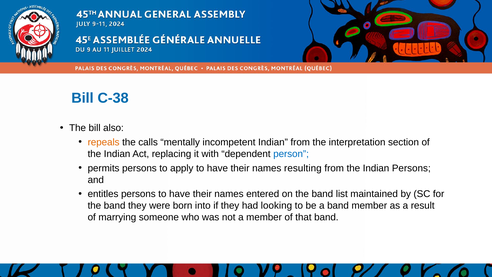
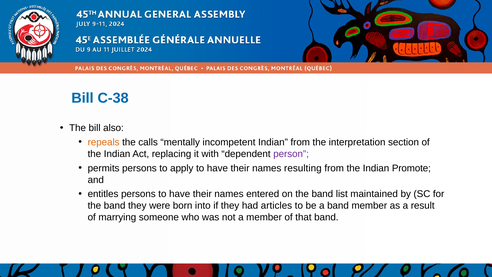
person colour: blue -> purple (291, 154)
Indian Persons: Persons -> Promote (411, 168)
looking: looking -> articles (276, 206)
